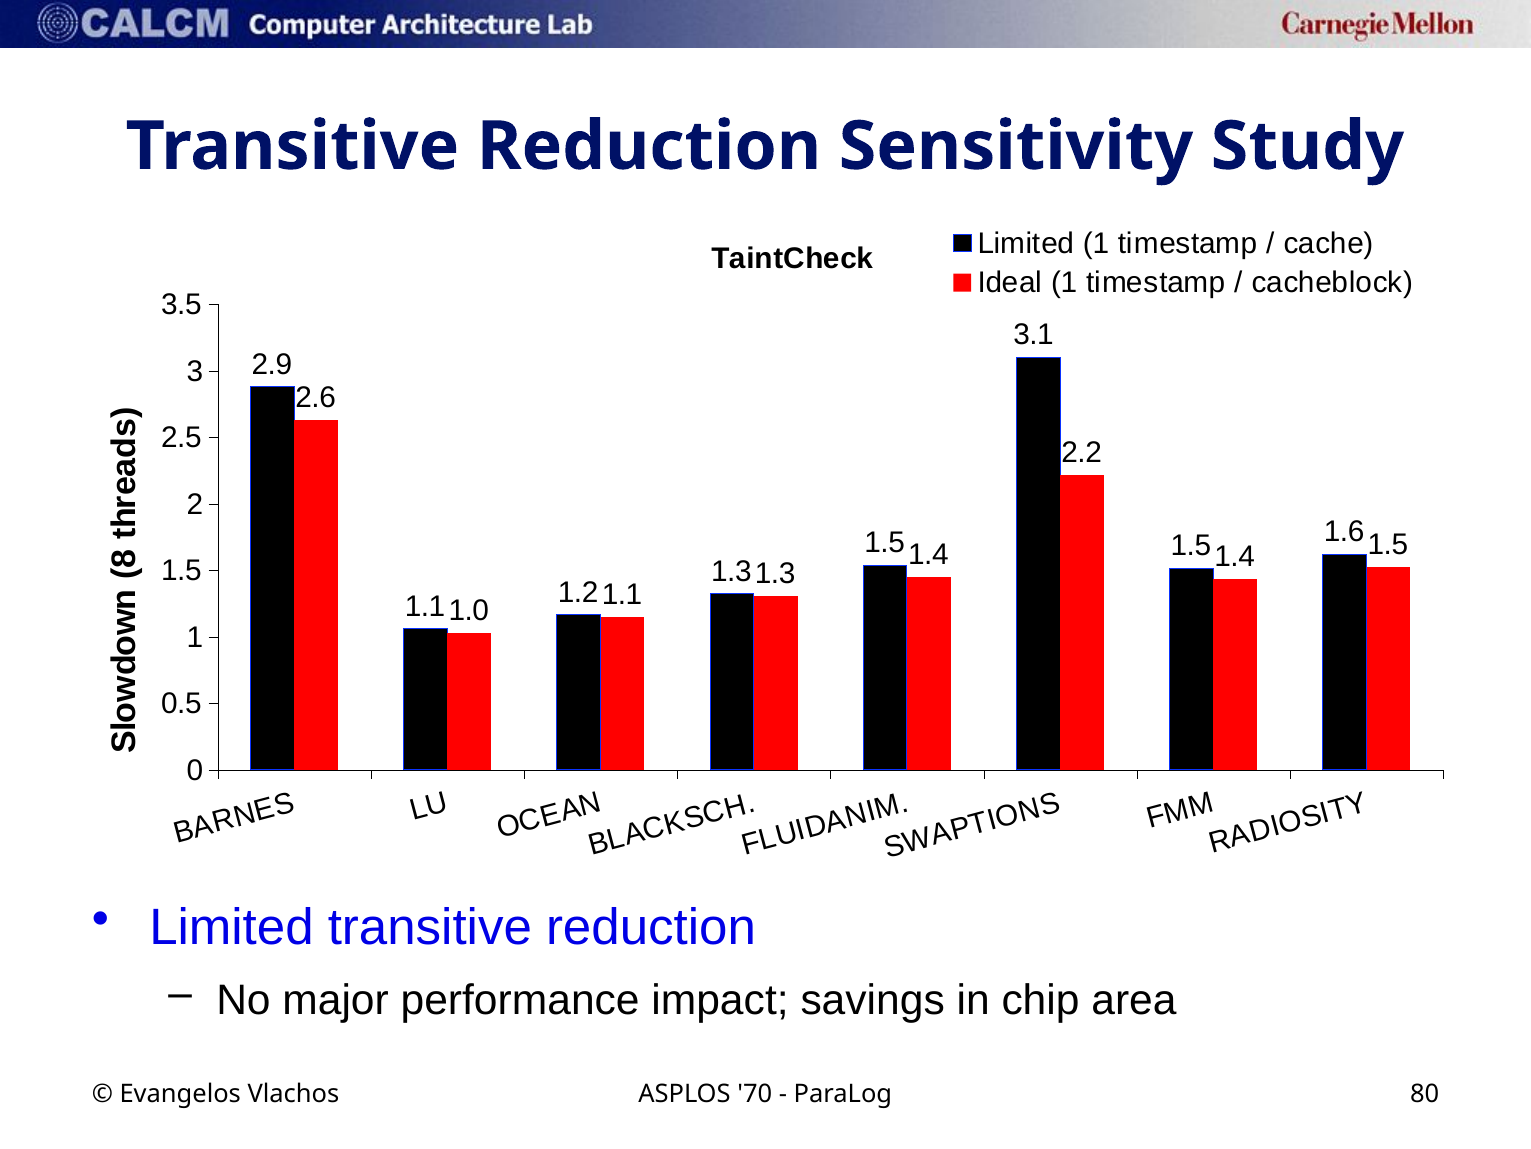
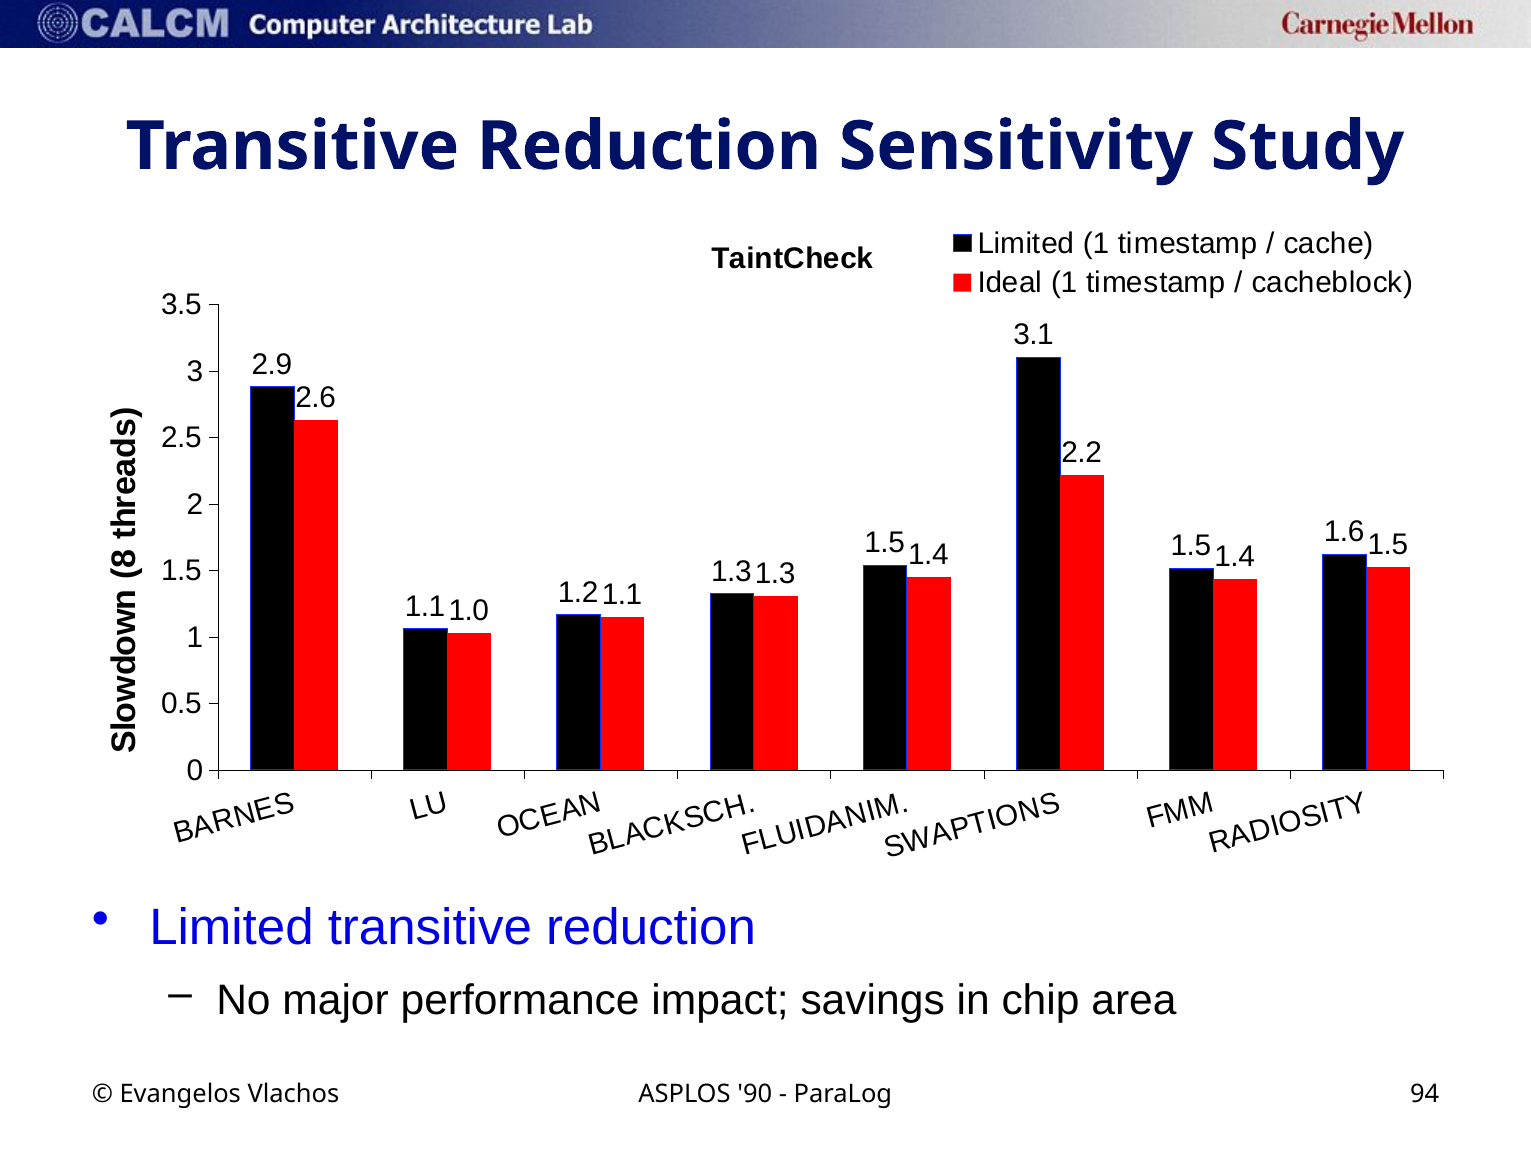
70: 70 -> 90 (755, 1094)
80: 80 -> 94 (1425, 1094)
